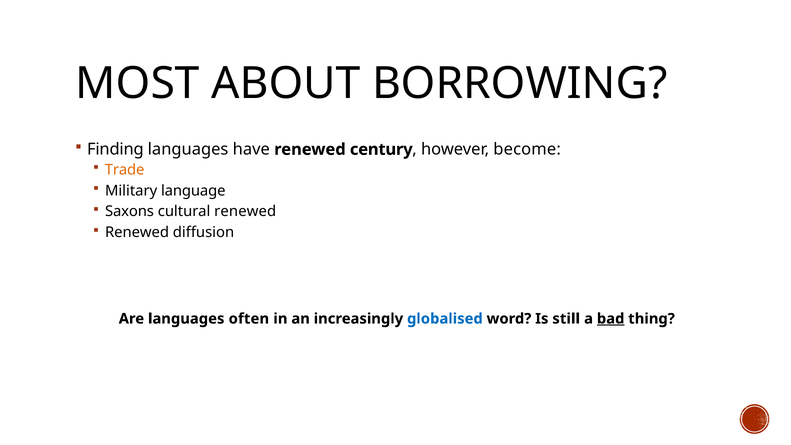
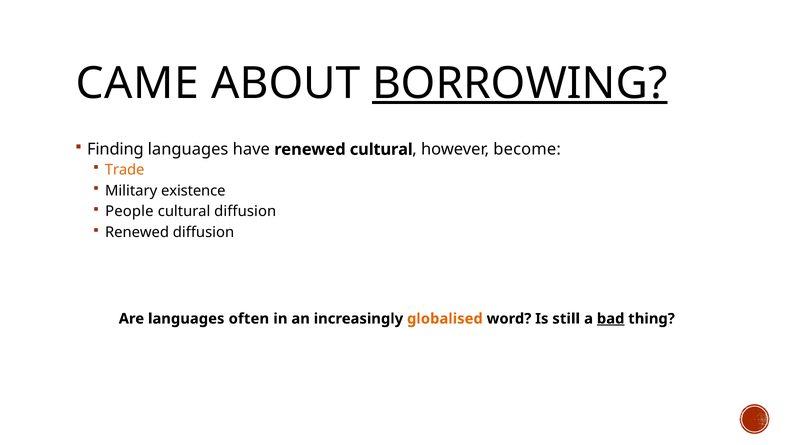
MOST: MOST -> CAME (137, 83)
BORROWING underline: none -> present (520, 83)
renewed century: century -> cultural (381, 149)
language: language -> existence (193, 191)
Saxons: Saxons -> People (129, 212)
cultural renewed: renewed -> diffusion (245, 212)
globalised colour: blue -> orange (445, 319)
